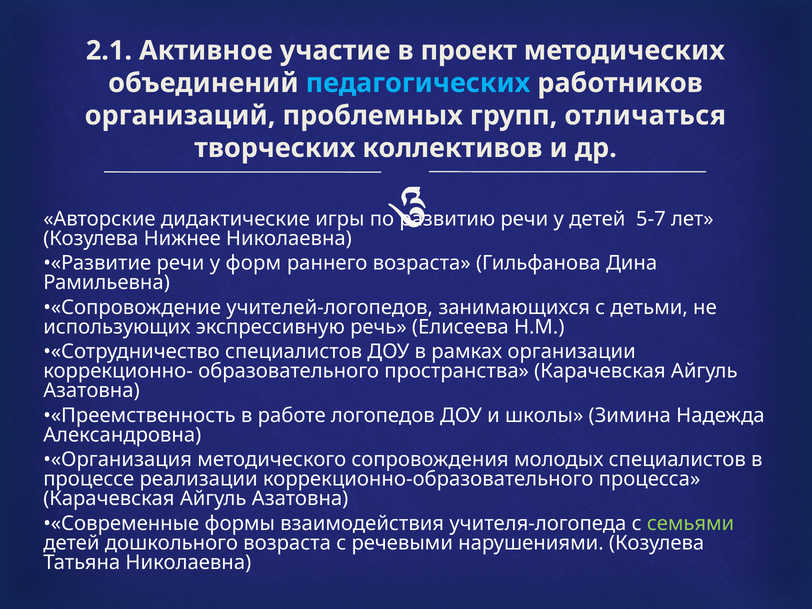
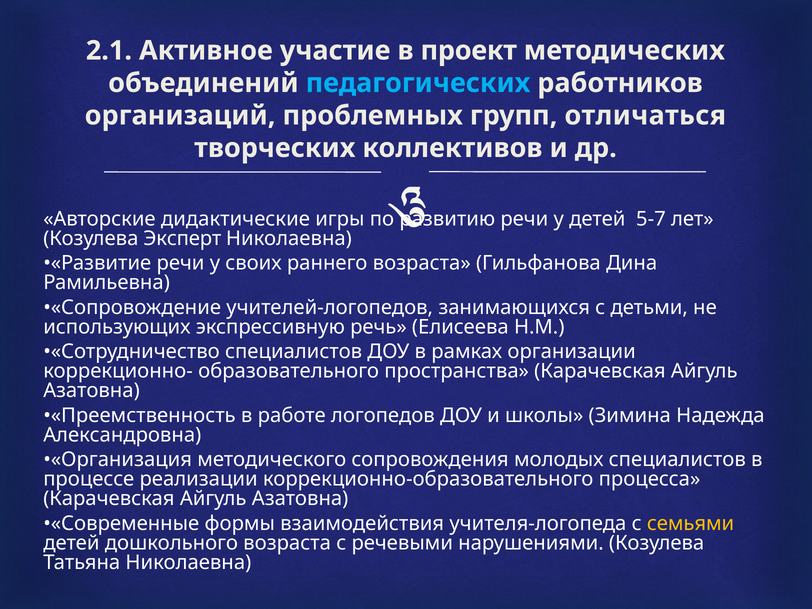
Нижнее: Нижнее -> Эксперт (182, 239)
форм: форм -> своих (254, 263)
семьями colour: light green -> yellow (691, 523)
